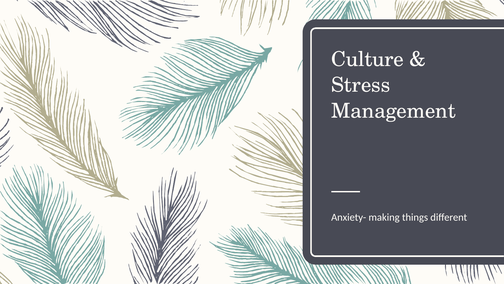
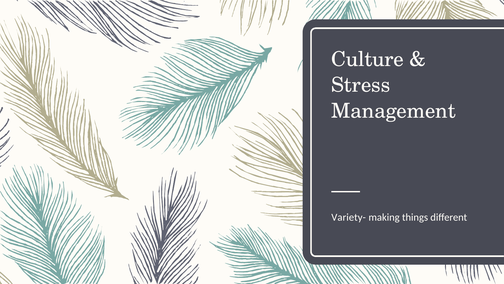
Anxiety-: Anxiety- -> Variety- (349, 217)
